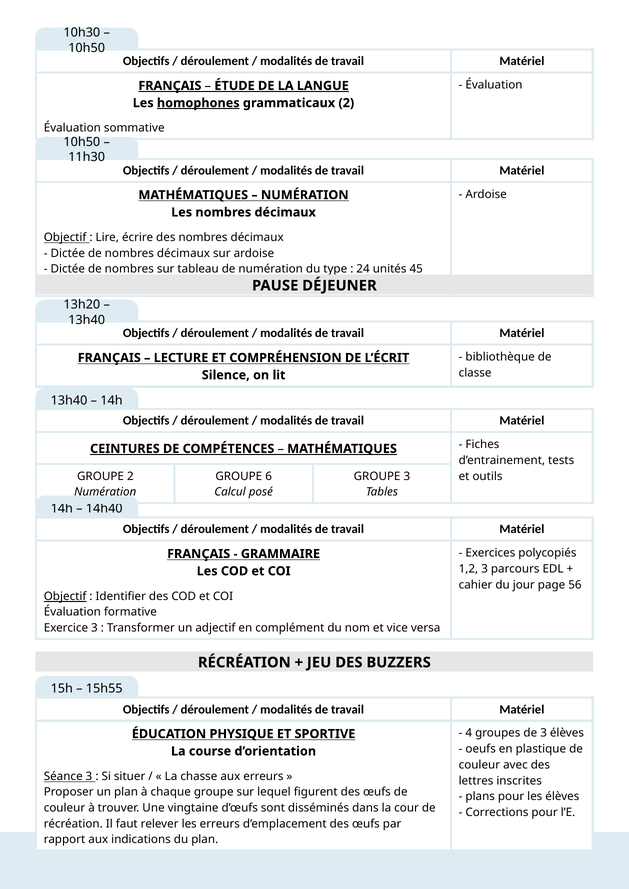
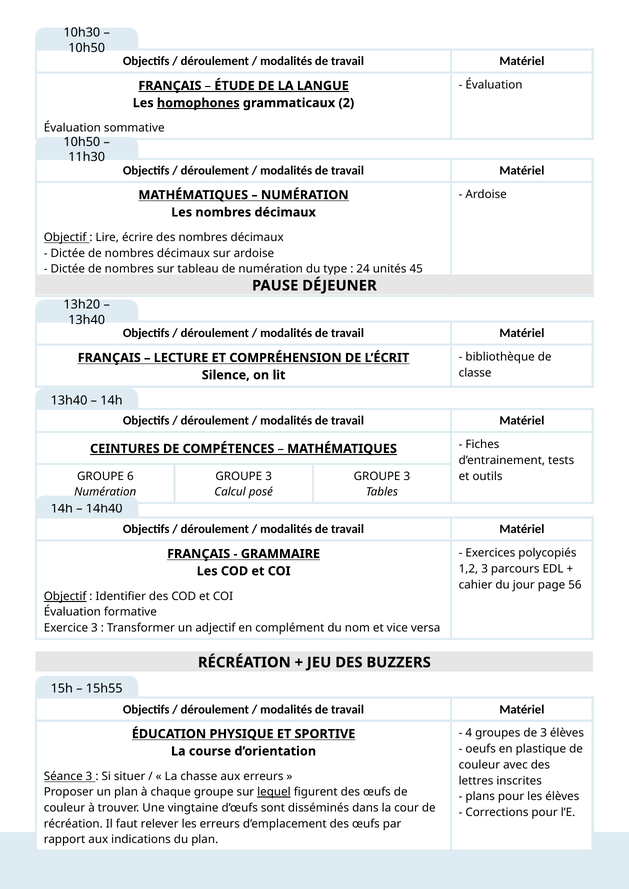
GROUPE 2: 2 -> 6 (130, 477)
6: 6 -> 3 (269, 477)
lequel underline: none -> present (274, 793)
